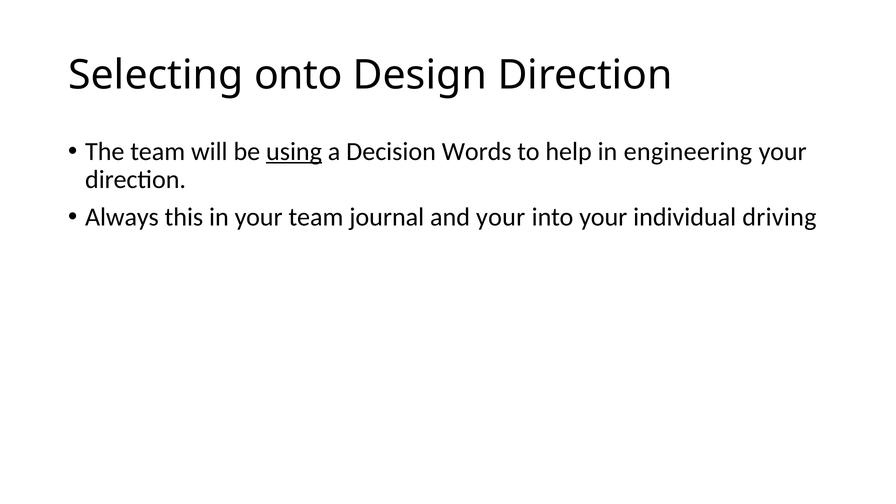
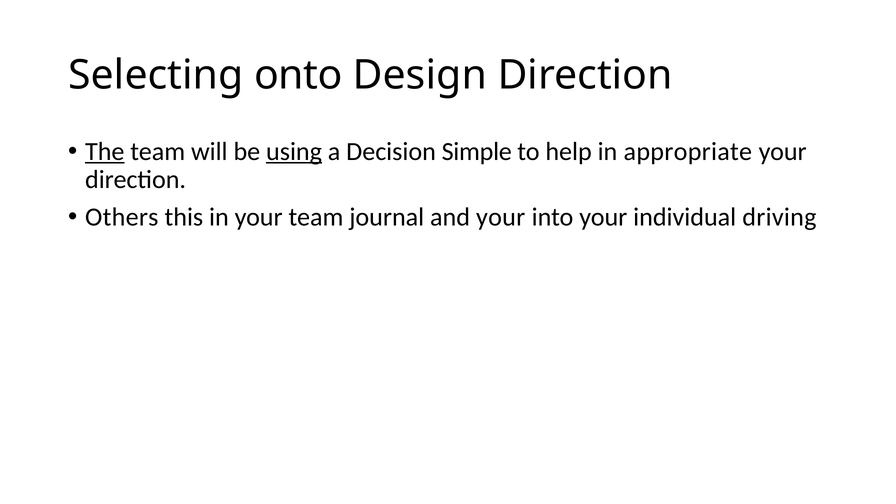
The underline: none -> present (105, 151)
Words: Words -> Simple (477, 151)
engineering: engineering -> appropriate (688, 151)
Always: Always -> Others (122, 217)
